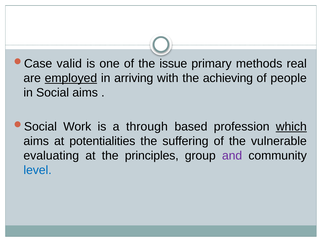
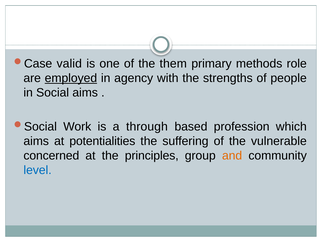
issue: issue -> them (173, 63)
real: real -> role (297, 63)
arriving: arriving -> agency (134, 78)
achieving: achieving -> strengths (228, 78)
which underline: present -> none (291, 126)
evaluating: evaluating -> concerned (51, 155)
and colour: purple -> orange (232, 155)
